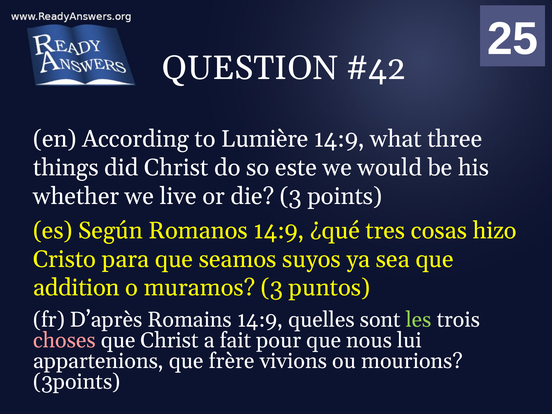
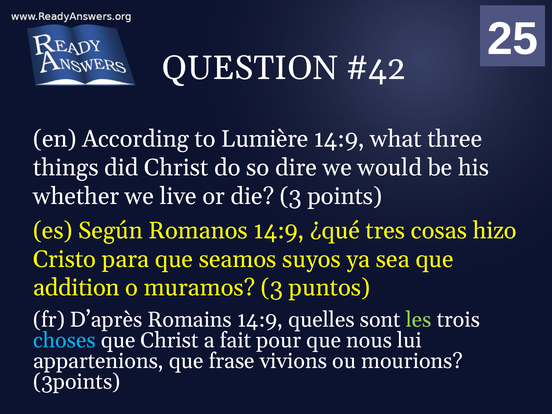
este: este -> dire (296, 168)
choses colour: pink -> light blue (64, 340)
frère: frère -> frase (232, 361)
